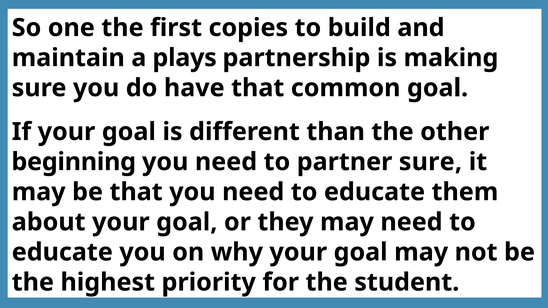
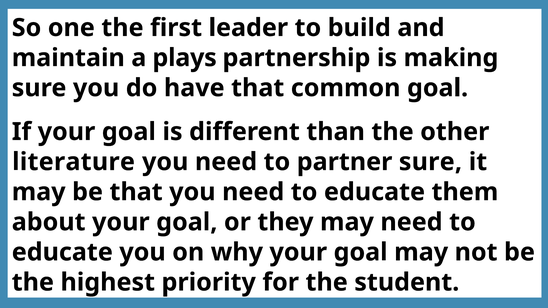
copies: copies -> leader (248, 28)
beginning: beginning -> literature (73, 162)
